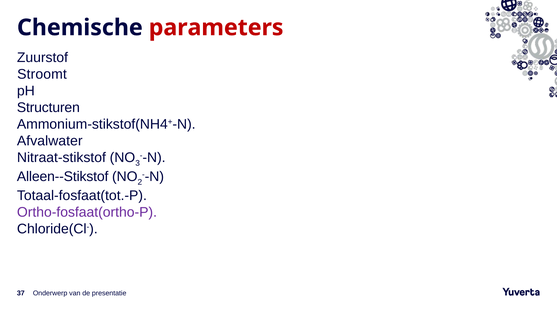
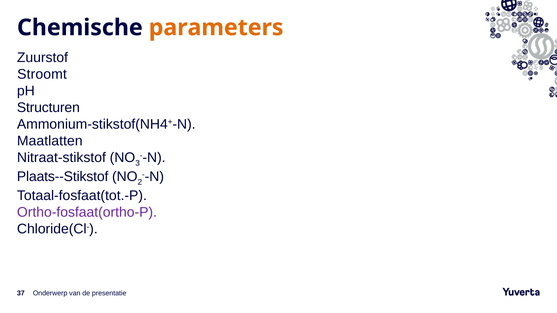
parameters colour: red -> orange (216, 28)
Afvalwater: Afvalwater -> Maatlatten (50, 141)
Alleen--Stikstof: Alleen--Stikstof -> Plaats--Stikstof (63, 177)
